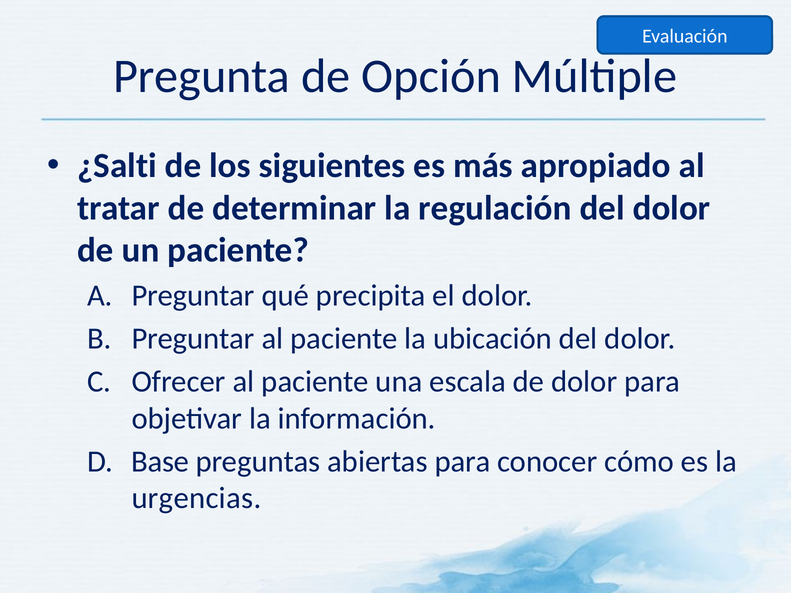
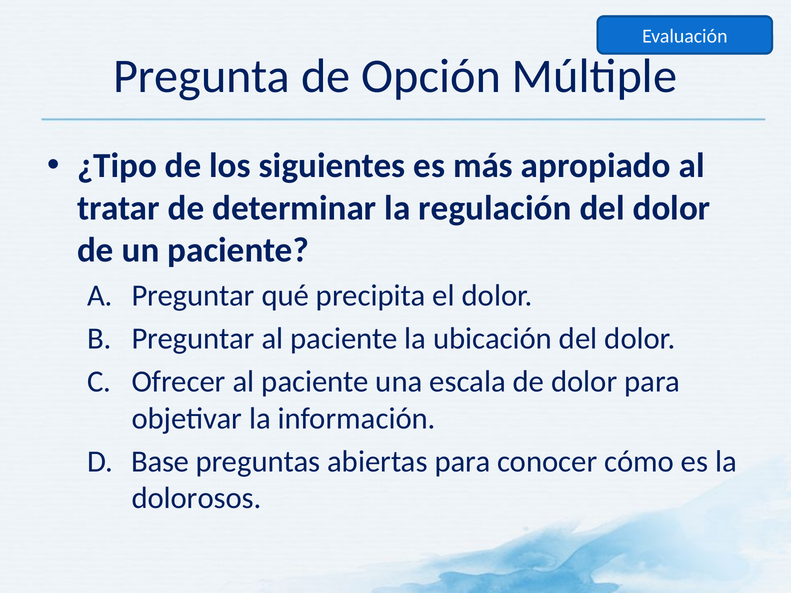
¿Salti: ¿Salti -> ¿Tipo (117, 166)
urgencias: urgencias -> dolorosos (197, 498)
